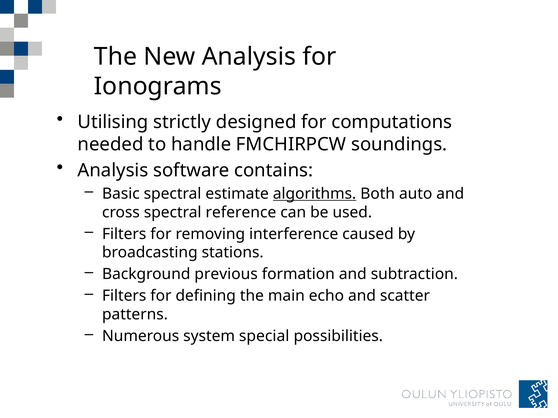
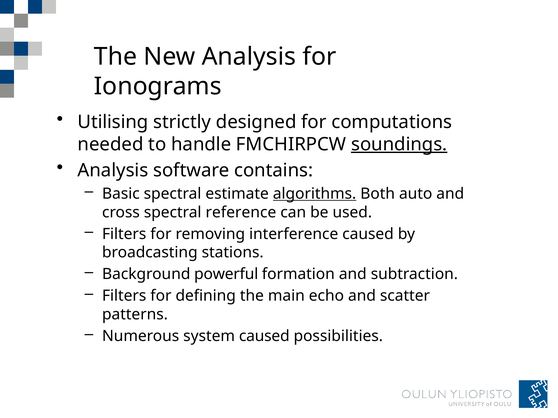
soundings underline: none -> present (399, 145)
previous: previous -> powerful (226, 275)
system special: special -> caused (264, 337)
